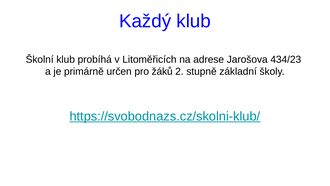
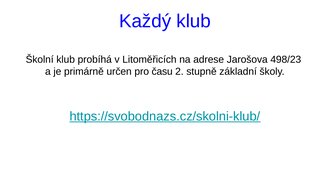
434/23: 434/23 -> 498/23 (286, 59)
žáků: žáků -> času (162, 71)
